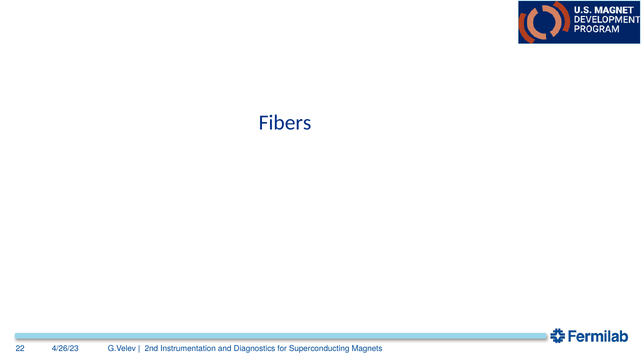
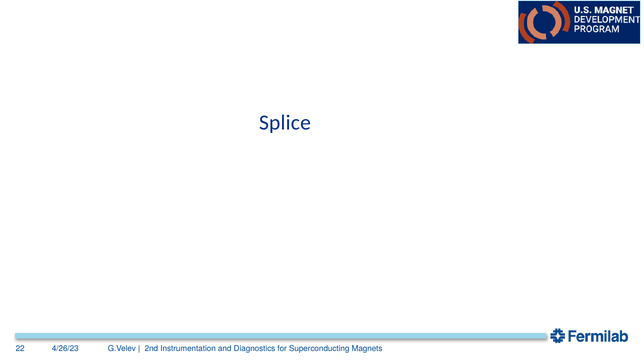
Fibers: Fibers -> Splice (285, 123)
